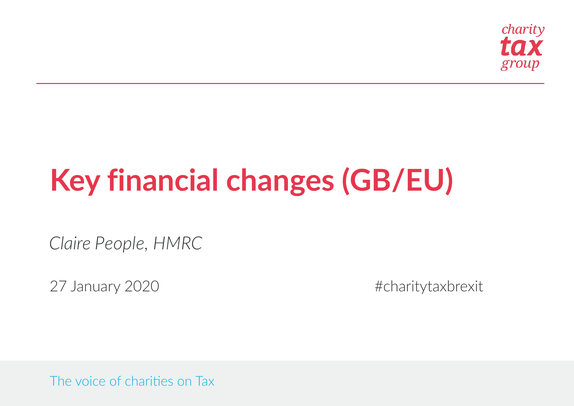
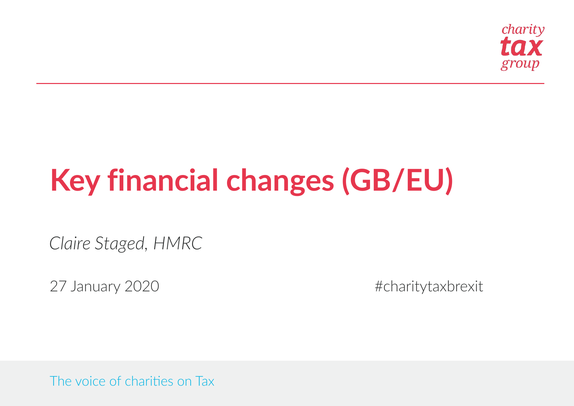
People: People -> Staged (122, 244)
